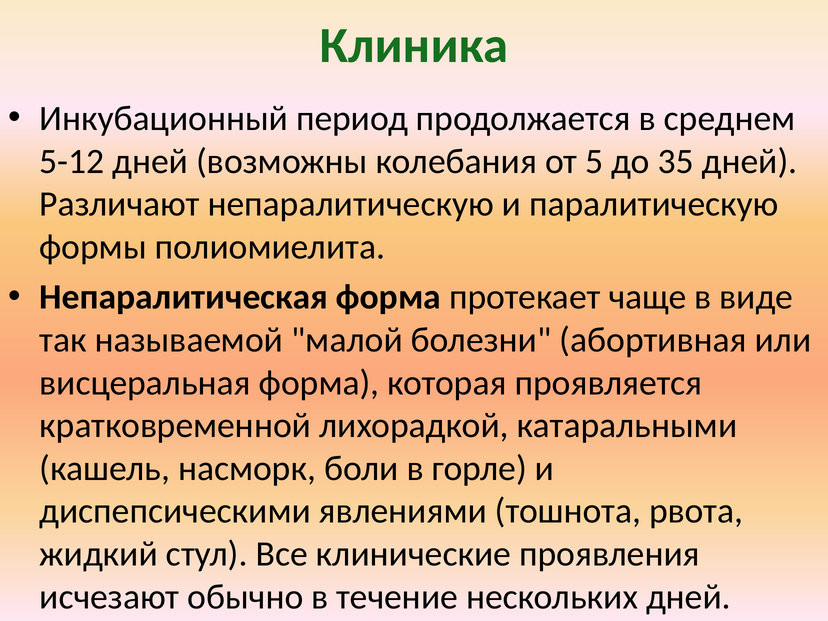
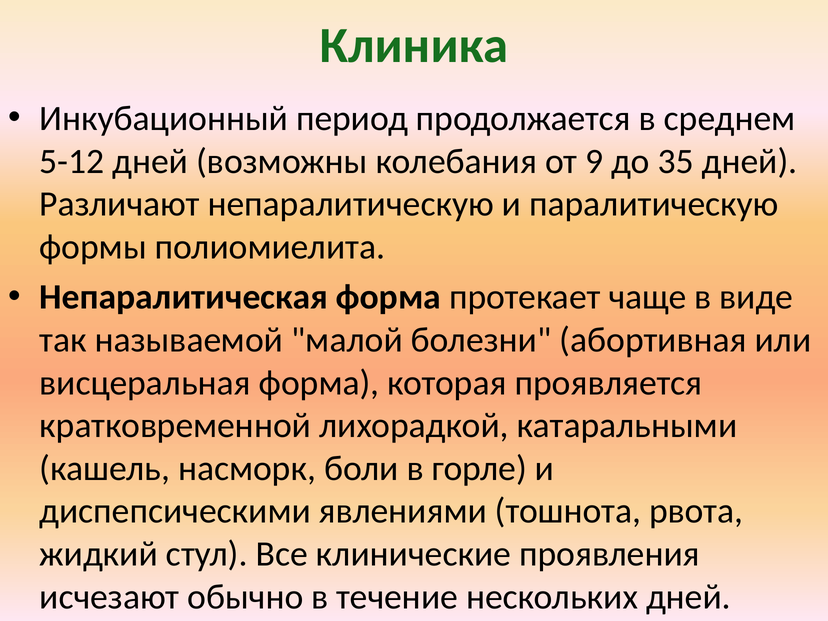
5: 5 -> 9 (594, 161)
